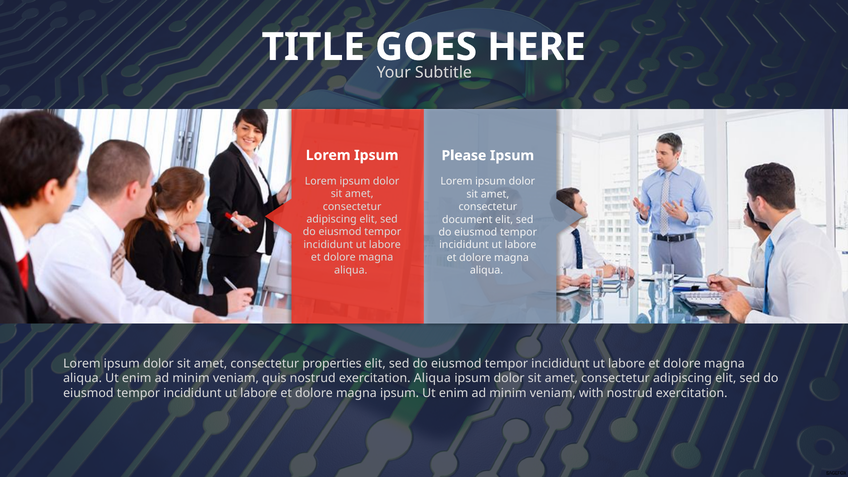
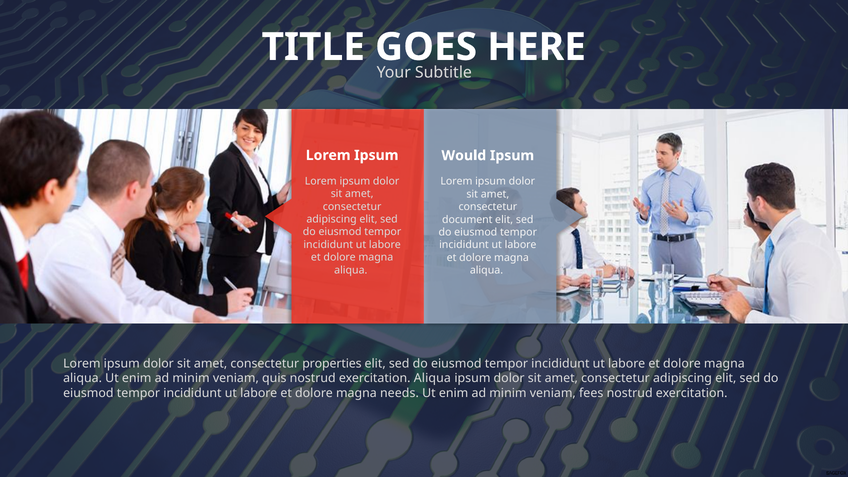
Please: Please -> Would (464, 156)
magna ipsum: ipsum -> needs (399, 393)
with: with -> fees (591, 393)
